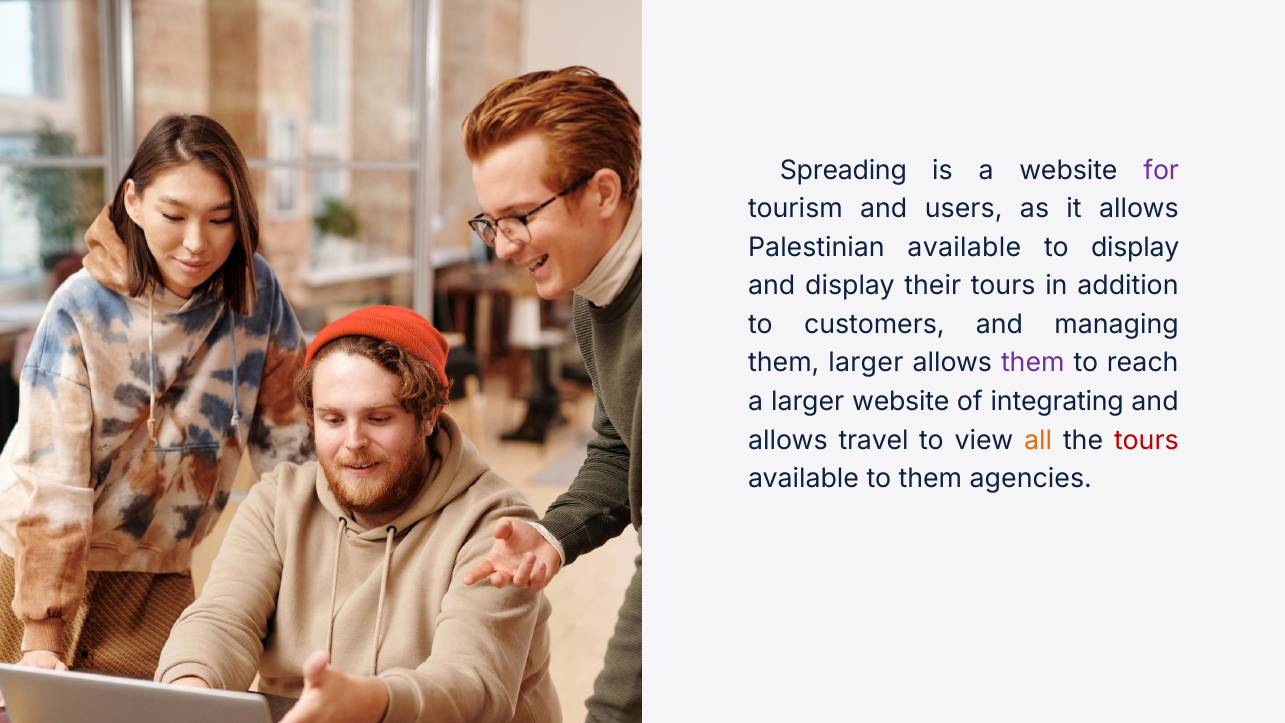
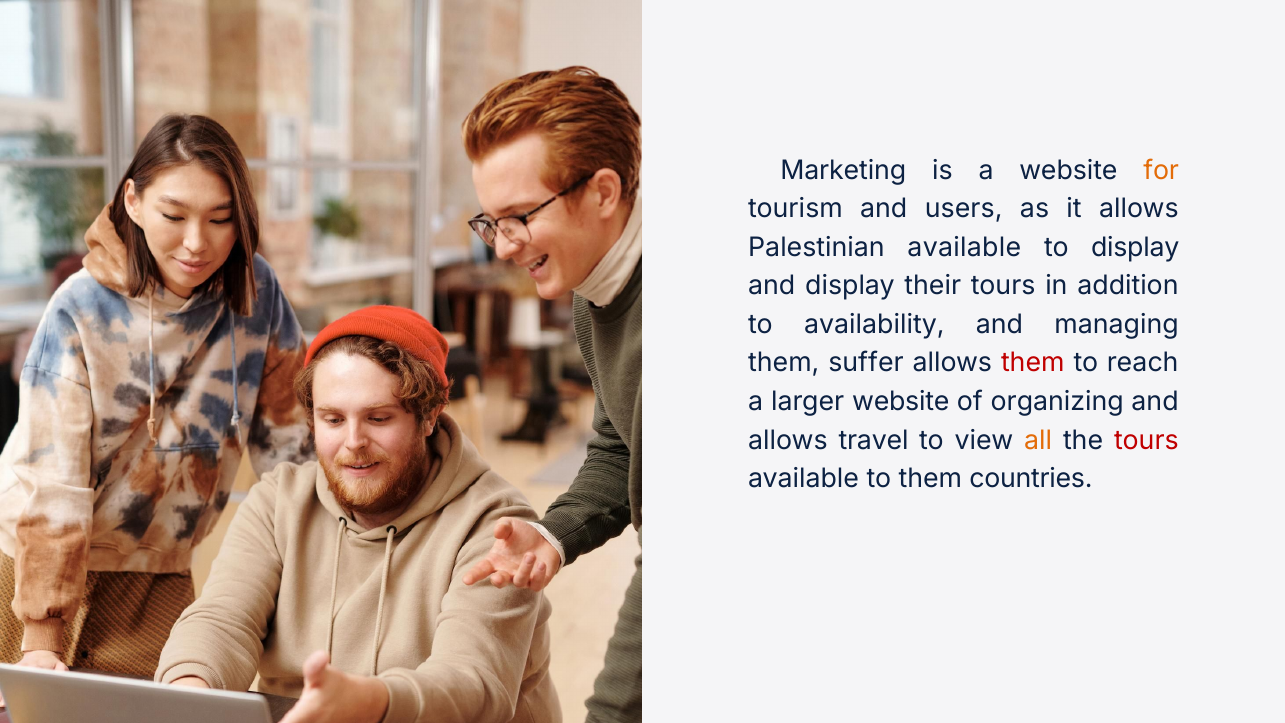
Spreading: Spreading -> Marketing (843, 170)
for colour: purple -> orange (1161, 170)
customers: customers -> availability (874, 325)
them larger: larger -> suffer (866, 363)
them colour: purple -> red (1033, 363)
integrating: integrating -> organizing (1057, 402)
agencies: agencies -> countries (1031, 479)
